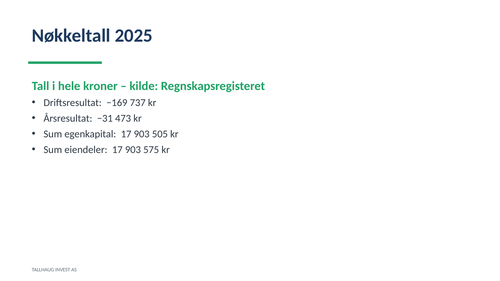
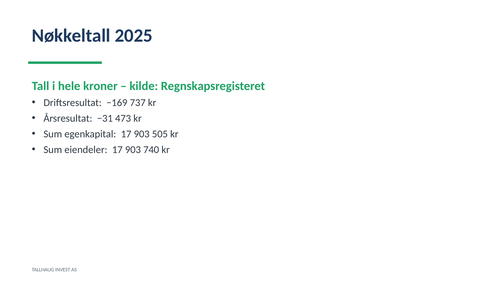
575: 575 -> 740 (151, 150)
